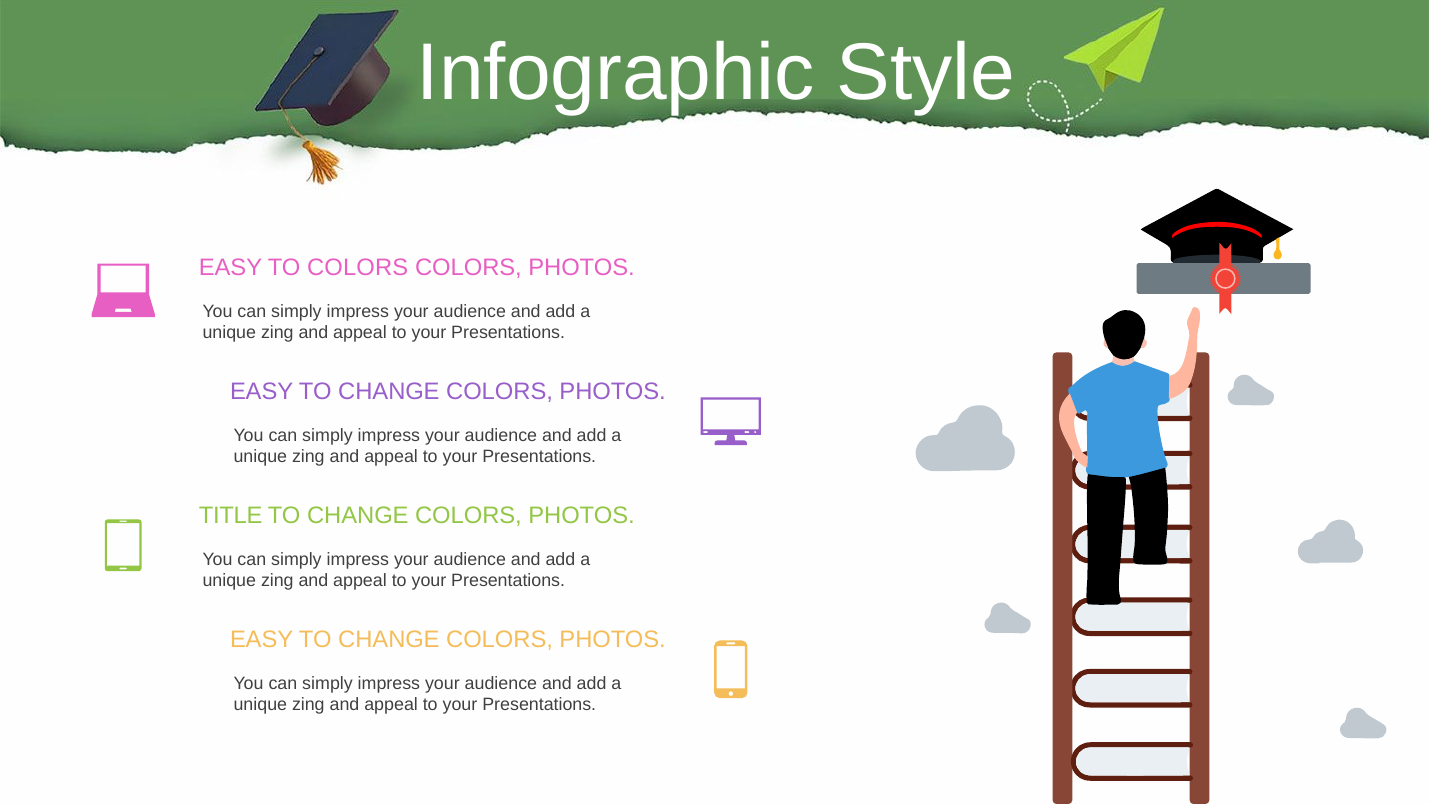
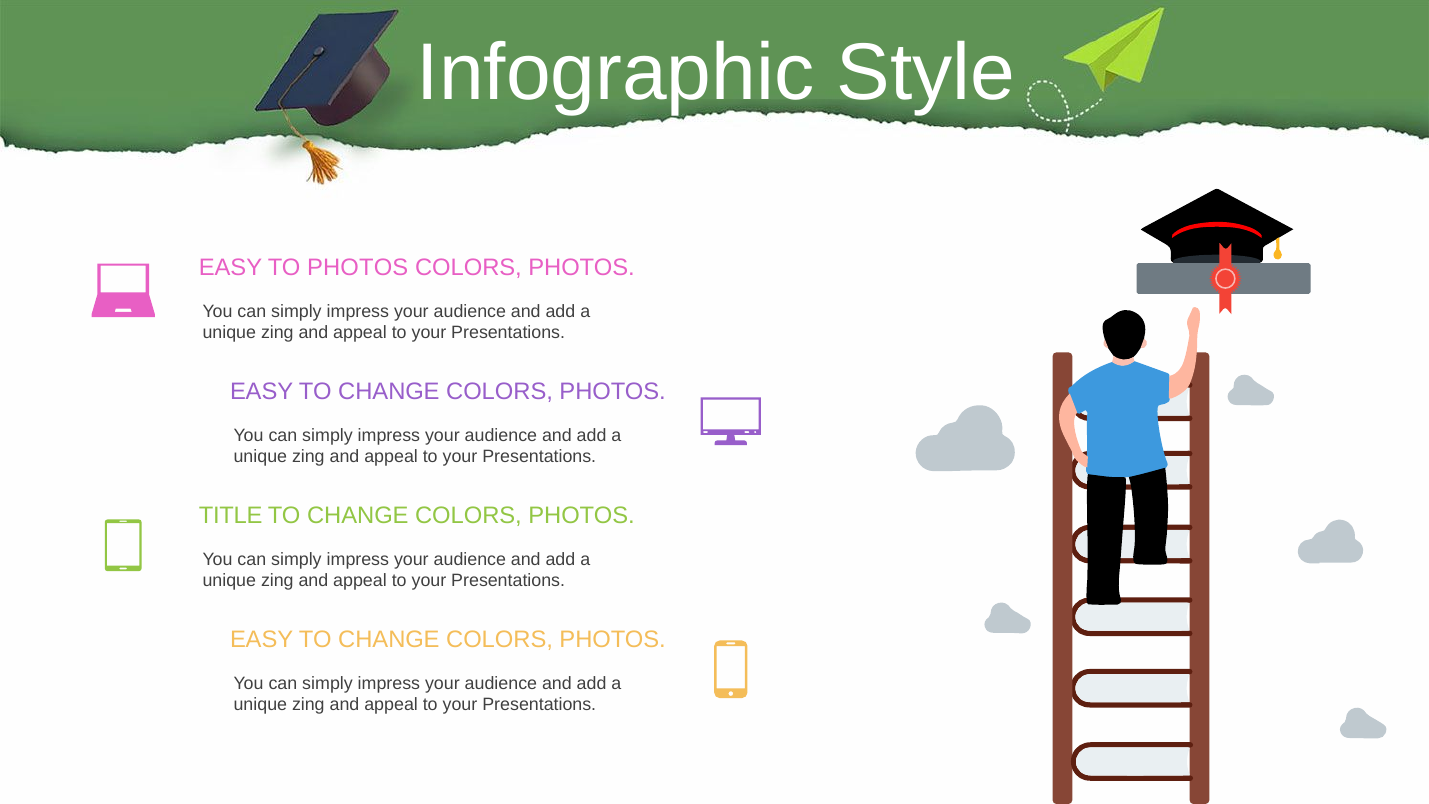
TO COLORS: COLORS -> PHOTOS (358, 267)
